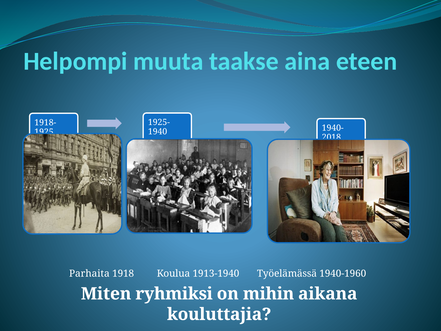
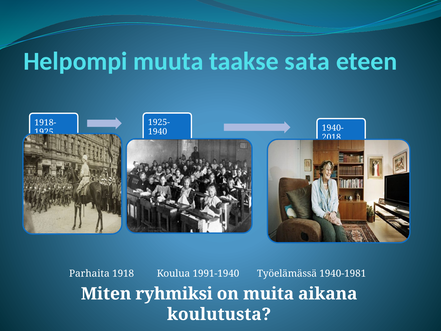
aina: aina -> sata (307, 61)
1913-1940: 1913-1940 -> 1991-1940 (216, 273)
1940-1960: 1940-1960 -> 1940-1981 (343, 273)
mihin: mihin -> muita (269, 294)
kouluttajia: kouluttajia -> koulutusta (219, 314)
